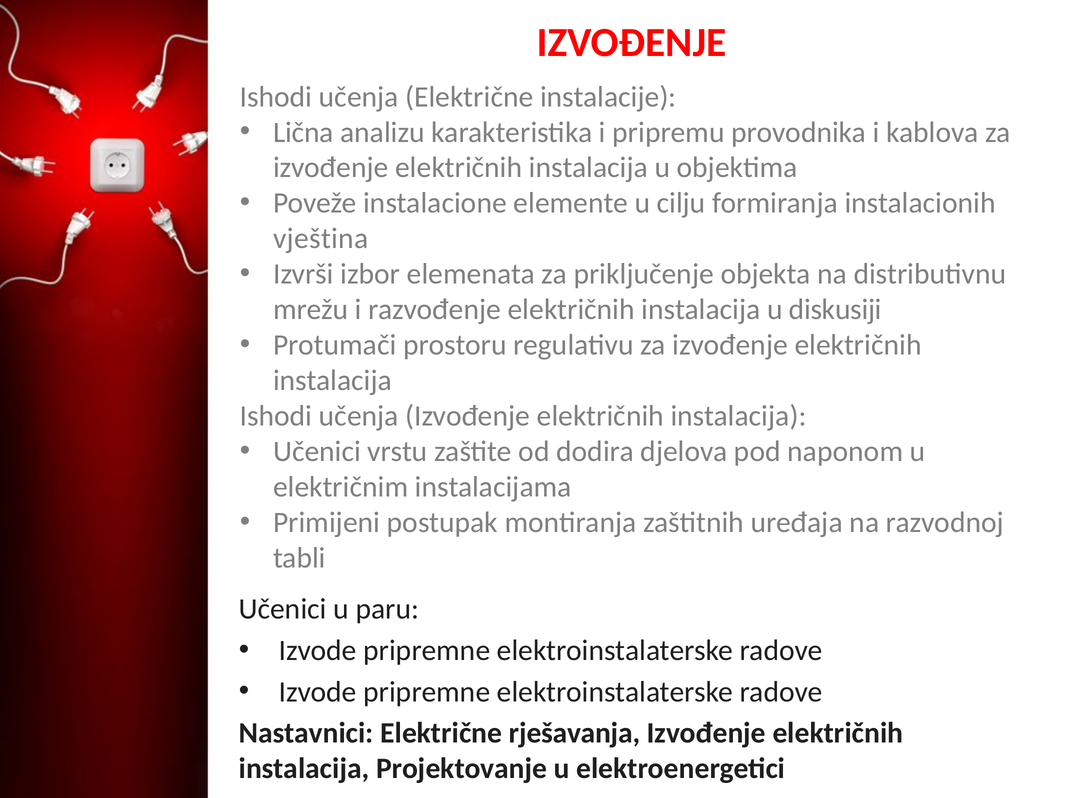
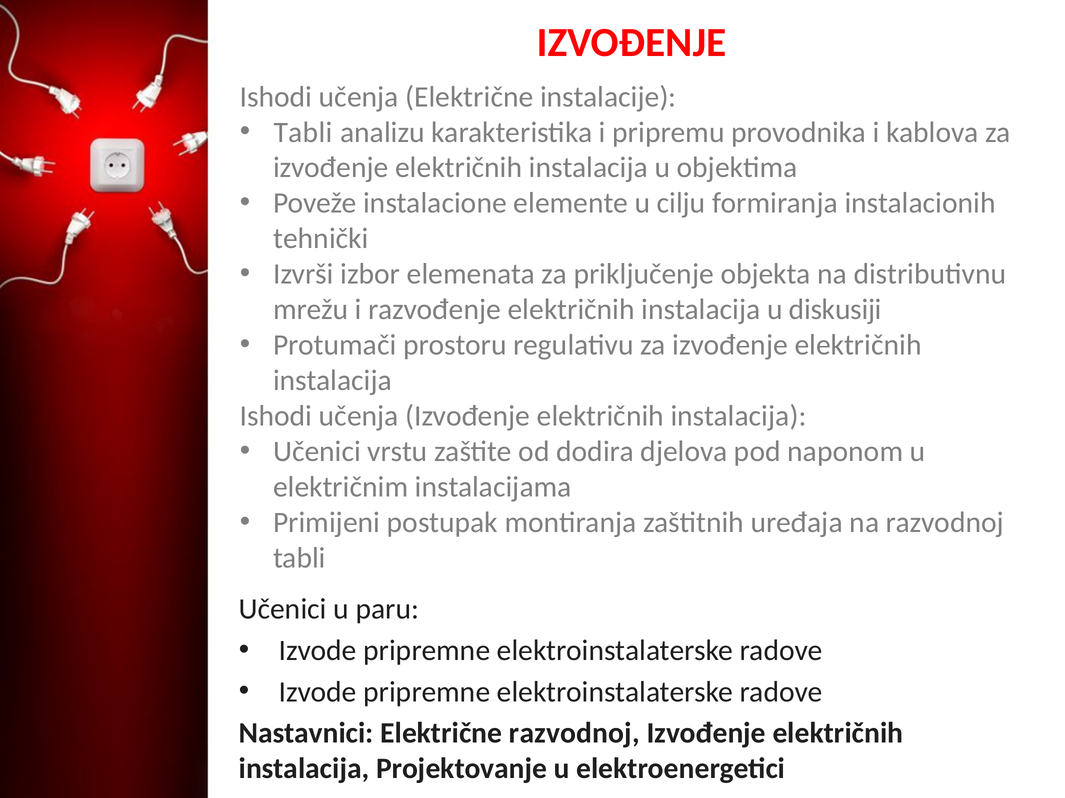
Lična: Lična -> Tabli (303, 132)
vještina: vještina -> tehnički (321, 239)
Električne rješavanja: rješavanja -> razvodnoj (574, 734)
